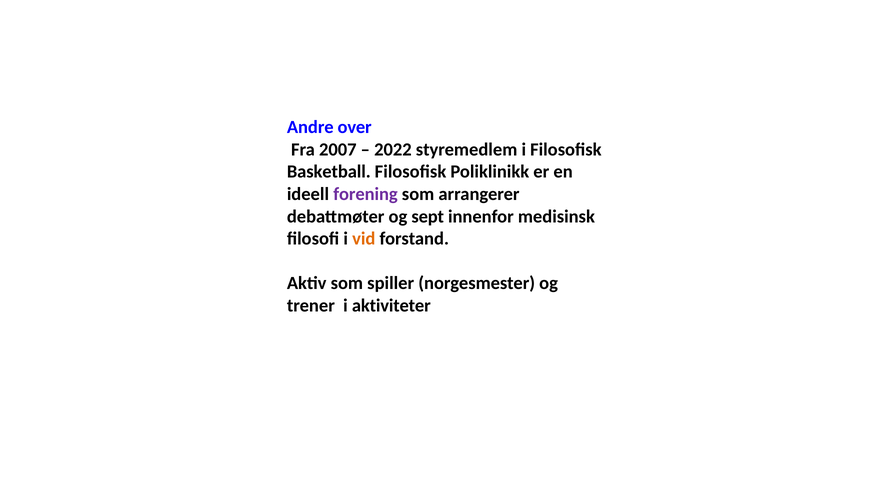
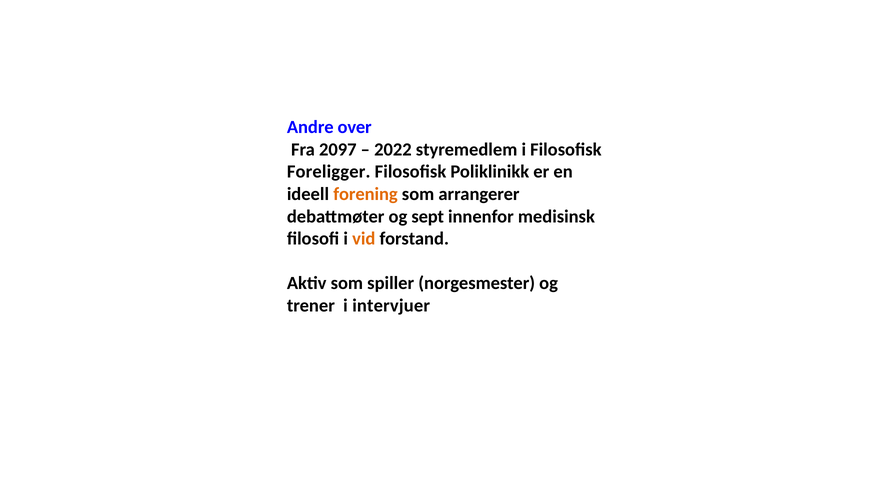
2007: 2007 -> 2097 (338, 149)
Basketball: Basketball -> Foreligger (329, 172)
forening colour: purple -> orange (365, 194)
aktiviteter: aktiviteter -> intervjuer (391, 305)
